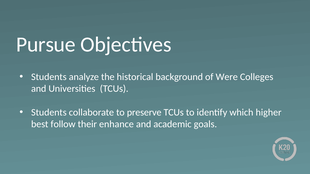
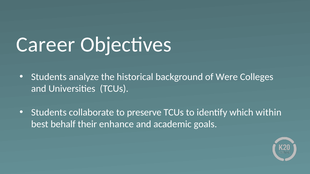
Pursue: Pursue -> Career (46, 45)
higher: higher -> within (269, 113)
follow: follow -> behalf (63, 124)
